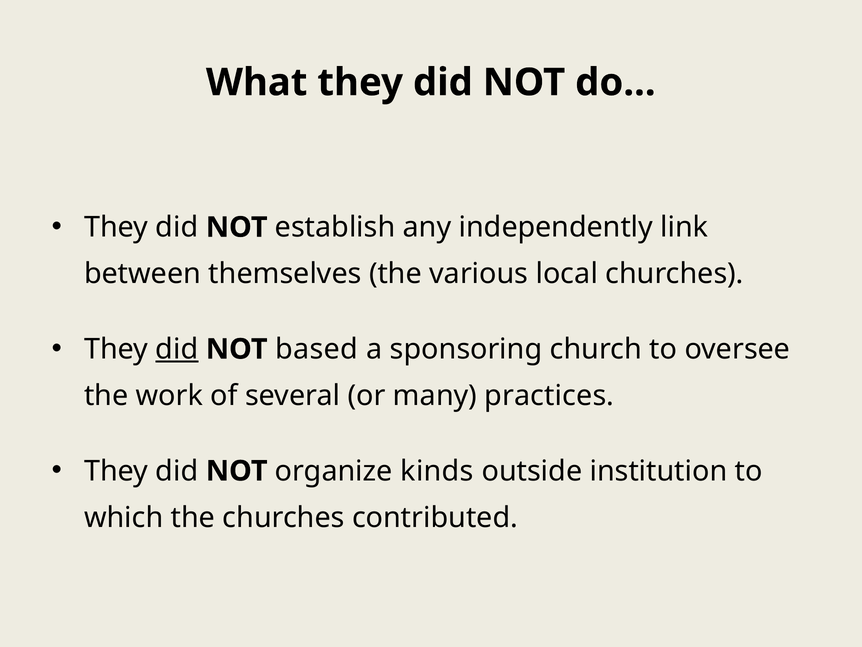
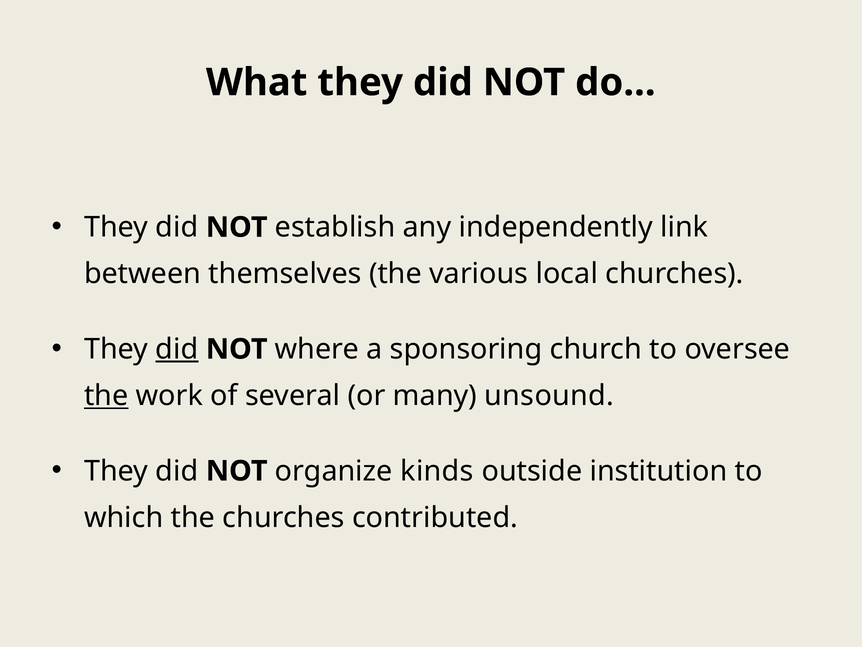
based: based -> where (317, 349)
the underline: none -> present (106, 395)
practices: practices -> unsound (549, 395)
